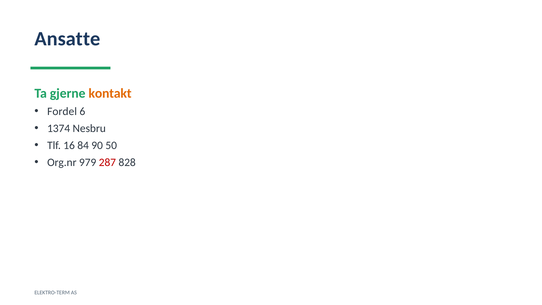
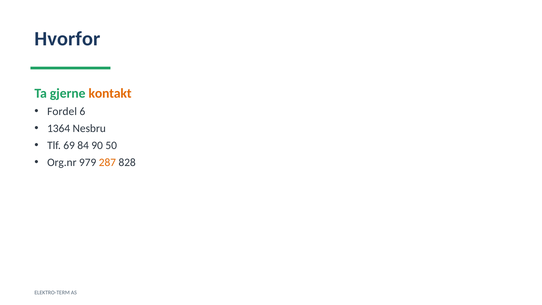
Ansatte: Ansatte -> Hvorfor (67, 39)
1374: 1374 -> 1364 (59, 128)
16: 16 -> 69 (69, 145)
287 colour: red -> orange (107, 162)
